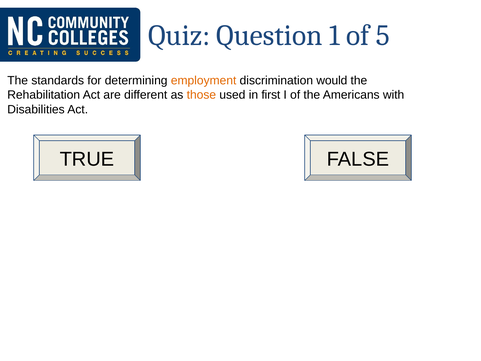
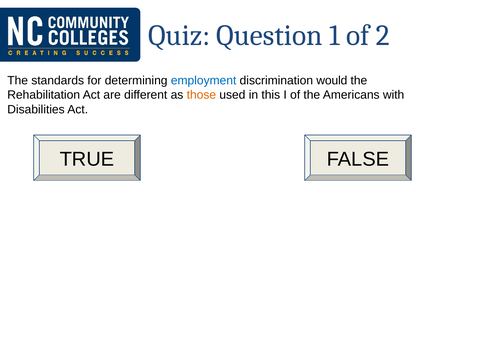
5: 5 -> 2 (383, 35)
employment colour: orange -> blue (204, 81)
first: first -> this (271, 95)
